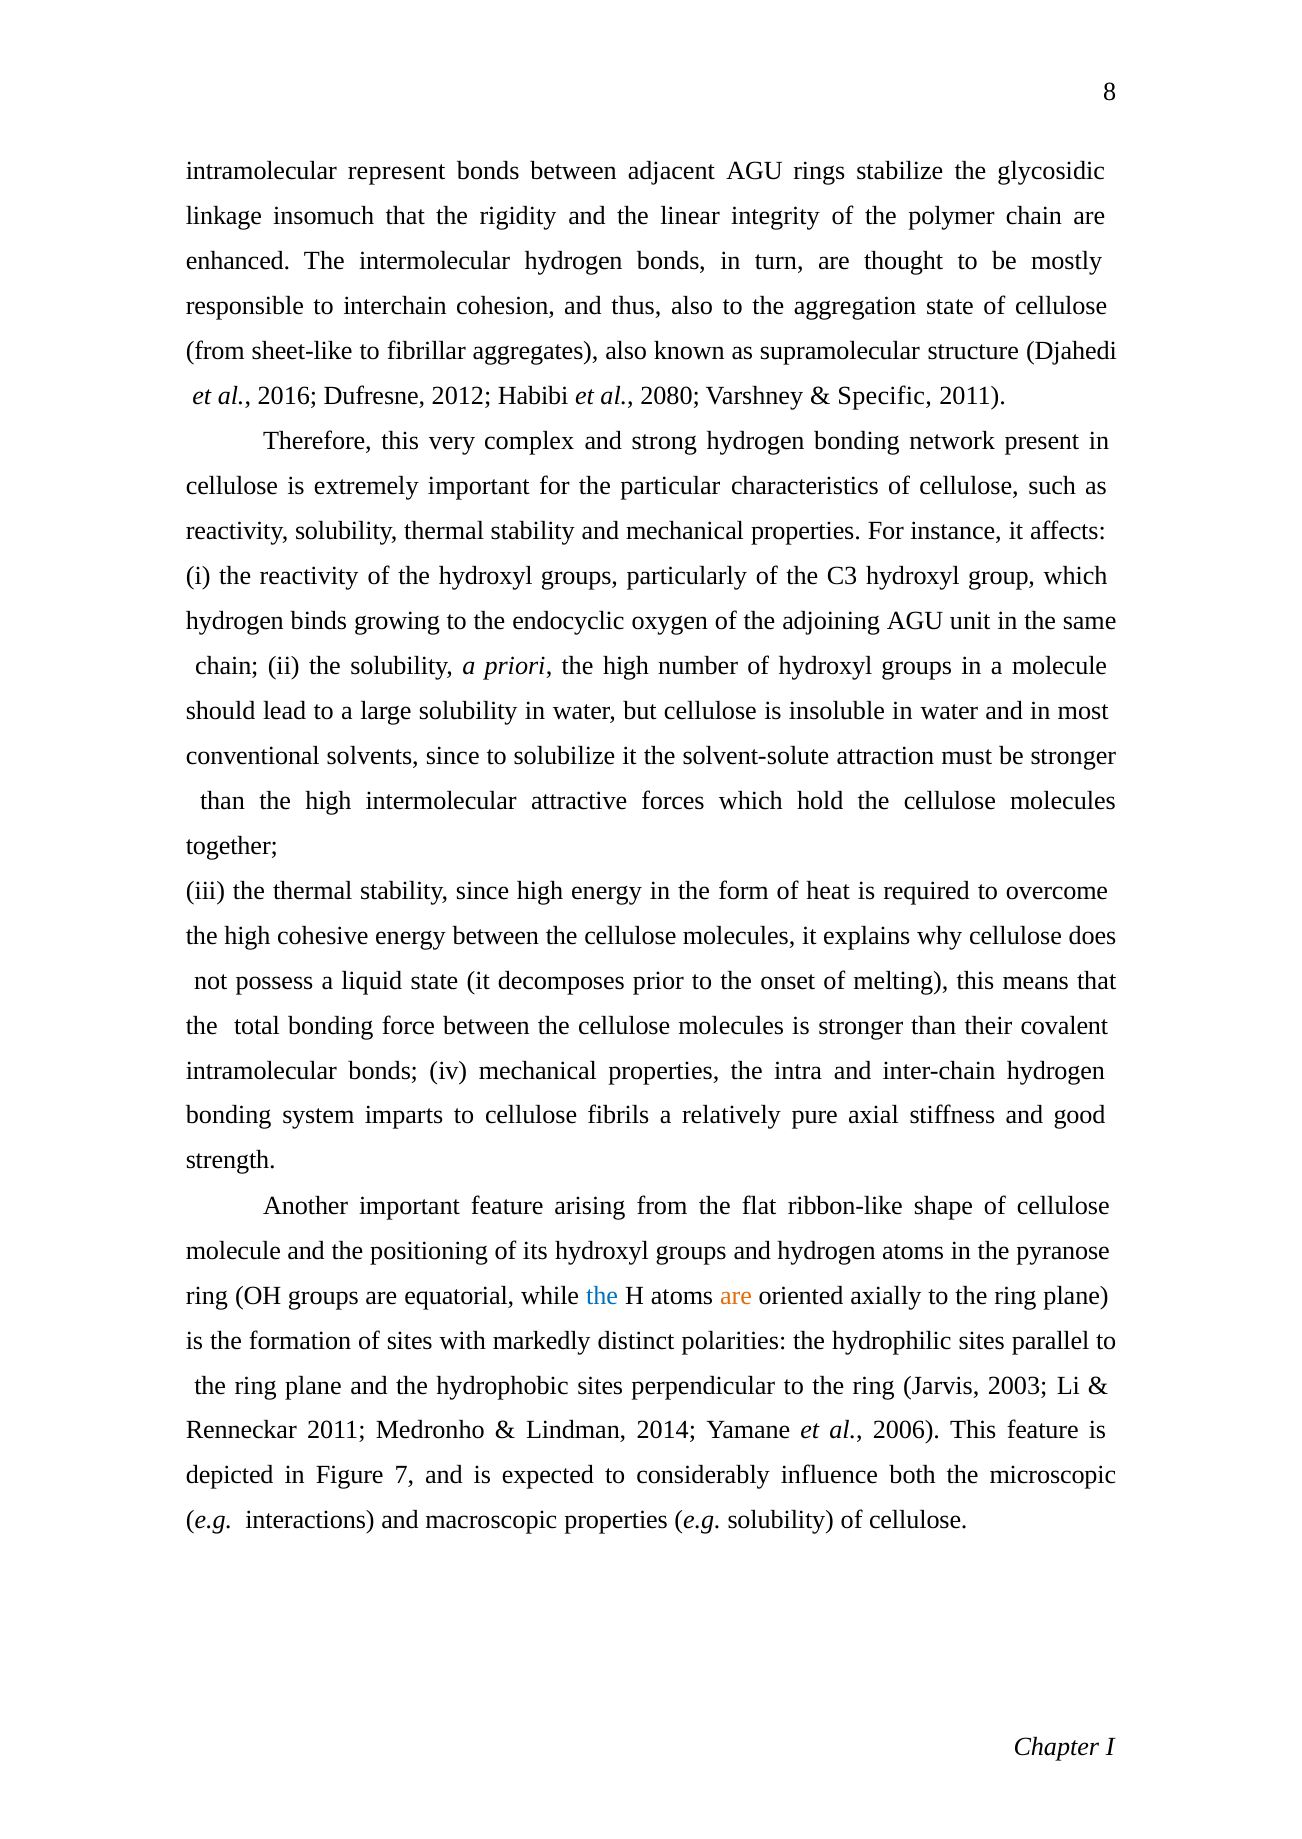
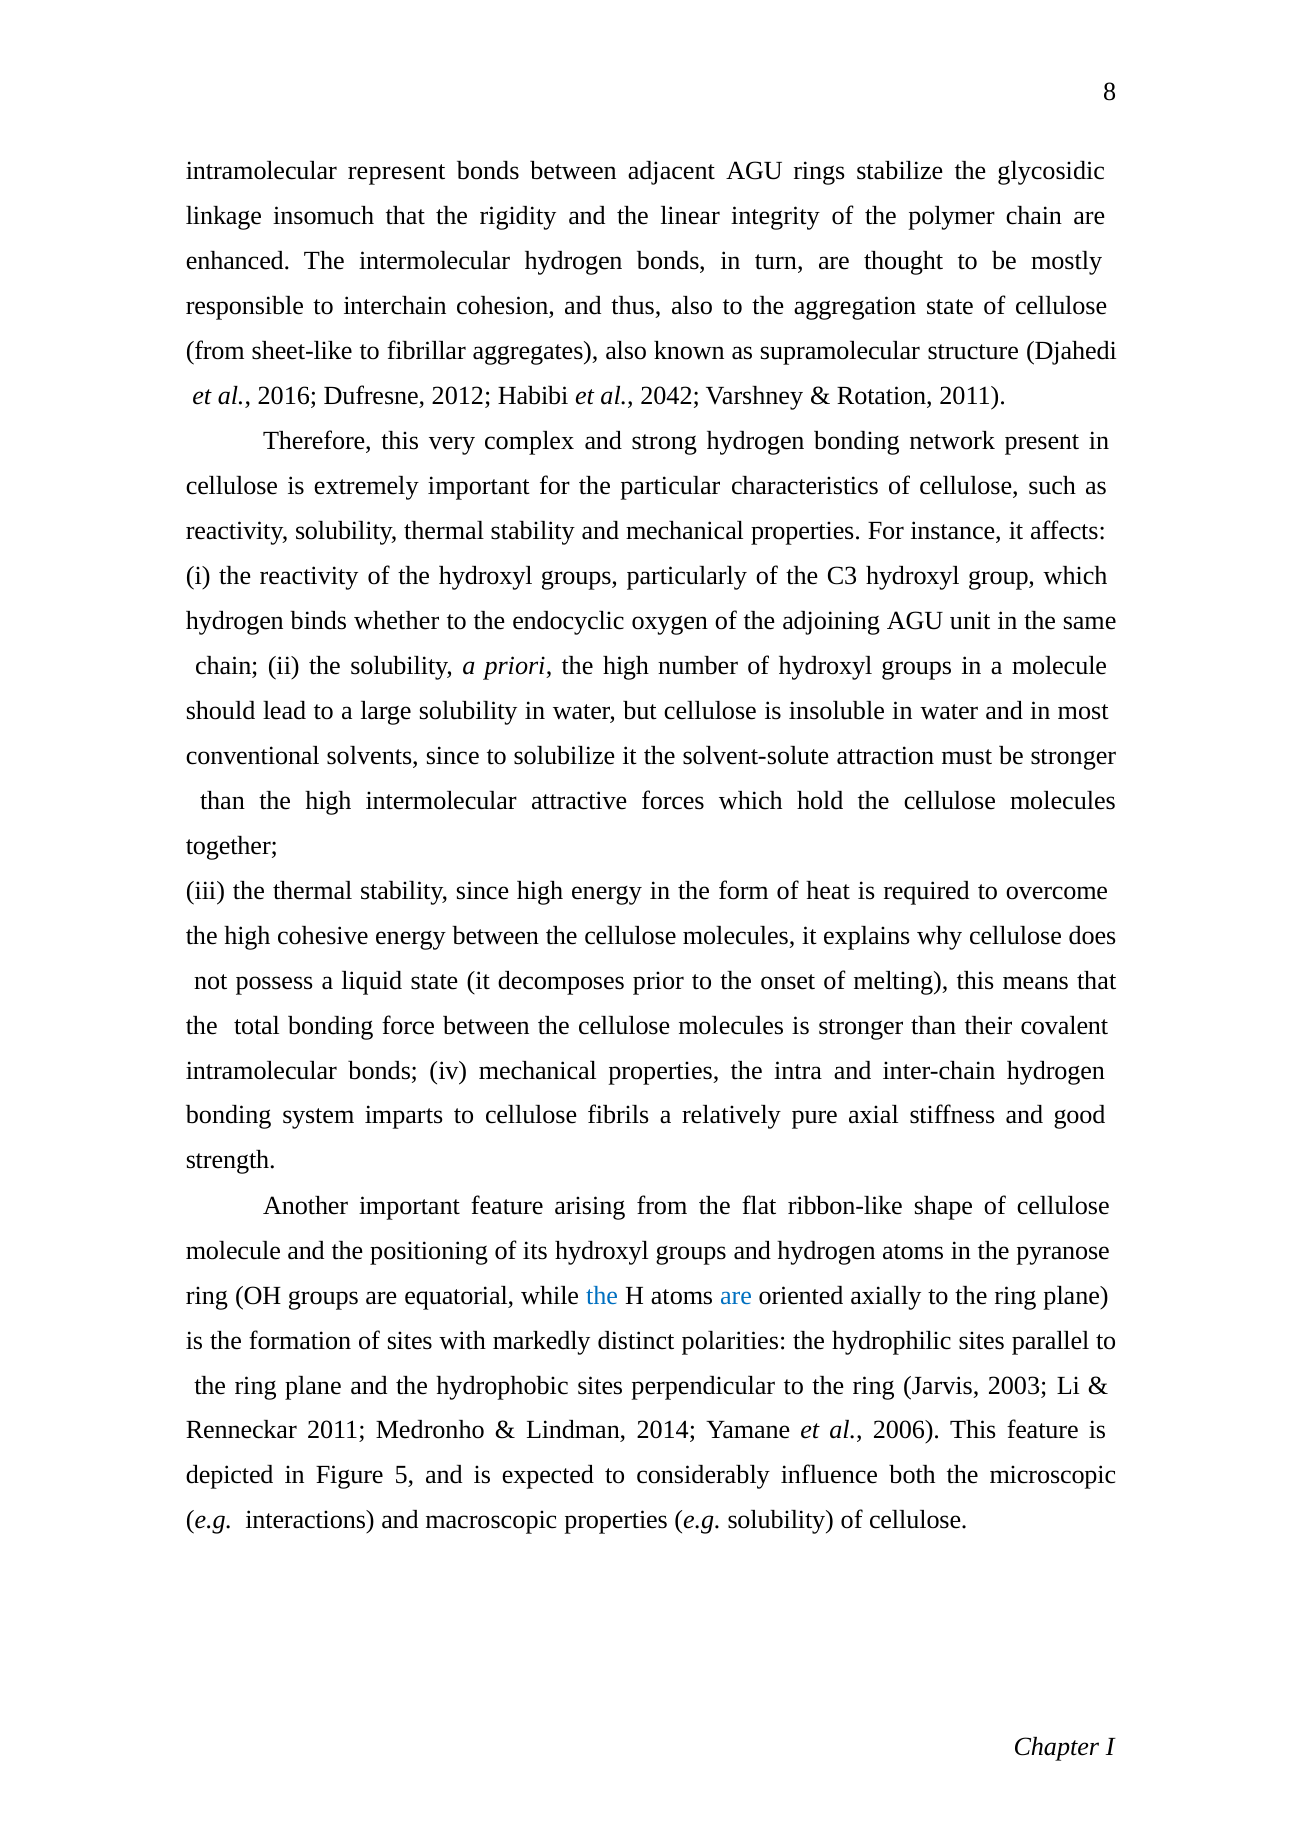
2080: 2080 -> 2042 (670, 396)
Specific: Specific -> Rotation (885, 396)
growing: growing -> whether (397, 621)
are colour: orange -> blue (736, 1296)
7: 7 -> 5 (404, 1476)
